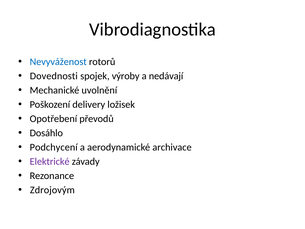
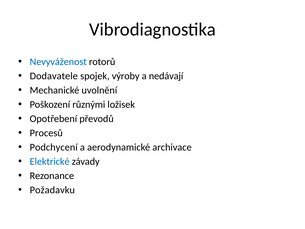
Dovednosti: Dovednosti -> Dodavatele (54, 76)
delivery: delivery -> různými (89, 104)
Dosáhlo: Dosáhlo -> Procesů (46, 133)
Elektrické colour: purple -> blue (50, 161)
Zdrojovým: Zdrojovým -> Požadavku (52, 190)
